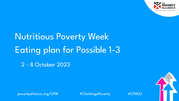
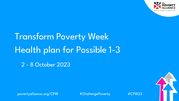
Nutritious: Nutritious -> Transform (34, 36)
Eating: Eating -> Health (28, 49)
